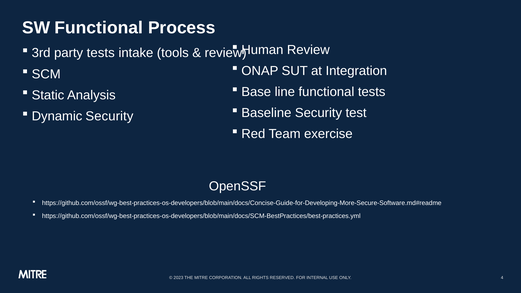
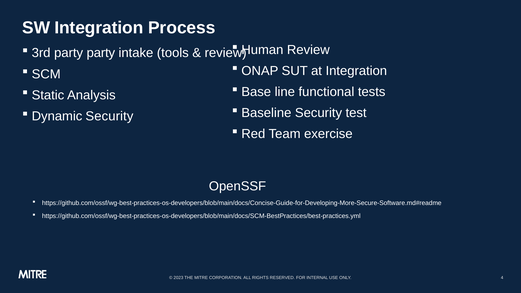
SW Functional: Functional -> Integration (99, 28)
party tests: tests -> party (101, 53)
